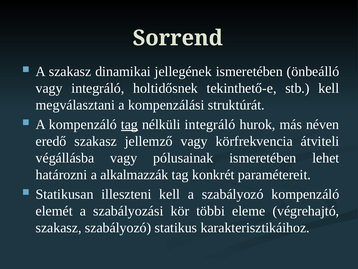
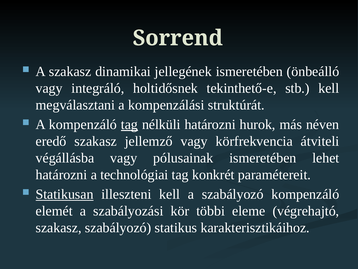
nélküli integráló: integráló -> határozni (210, 124)
alkalmazzák: alkalmazzák -> technológiai (134, 174)
Statikusan underline: none -> present (65, 194)
